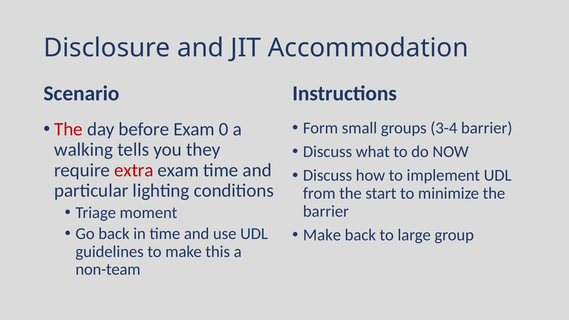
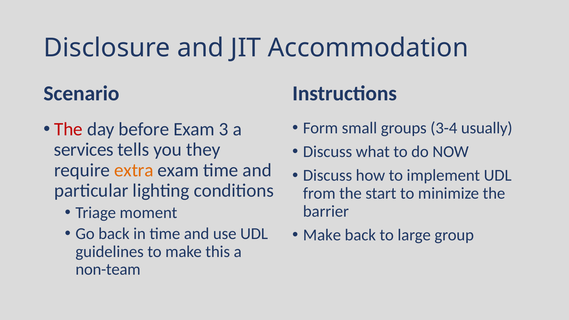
3-4 barrier: barrier -> usually (487, 128)
0: 0 -> 3 (224, 129)
walking: walking -> services (84, 150)
extra colour: red -> orange (134, 170)
